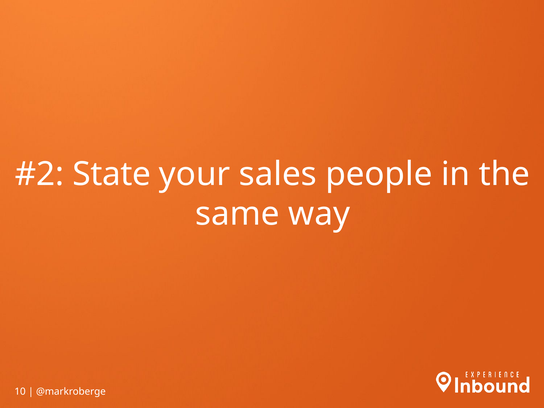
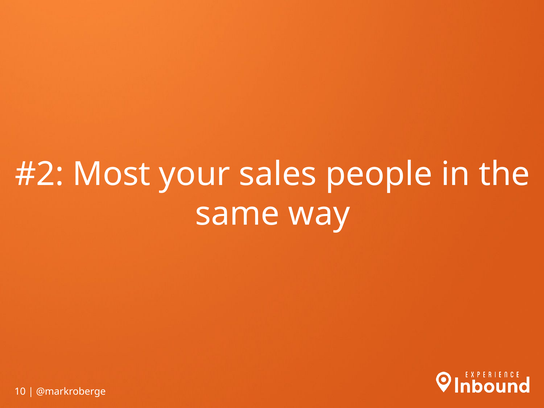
State: State -> Most (112, 174)
